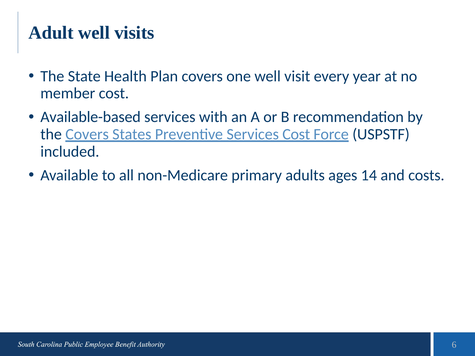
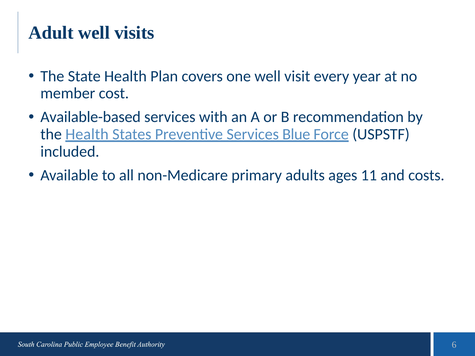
the Covers: Covers -> Health (87, 134)
Services Cost: Cost -> Blue (296, 134)
14: 14 -> 11 (369, 175)
